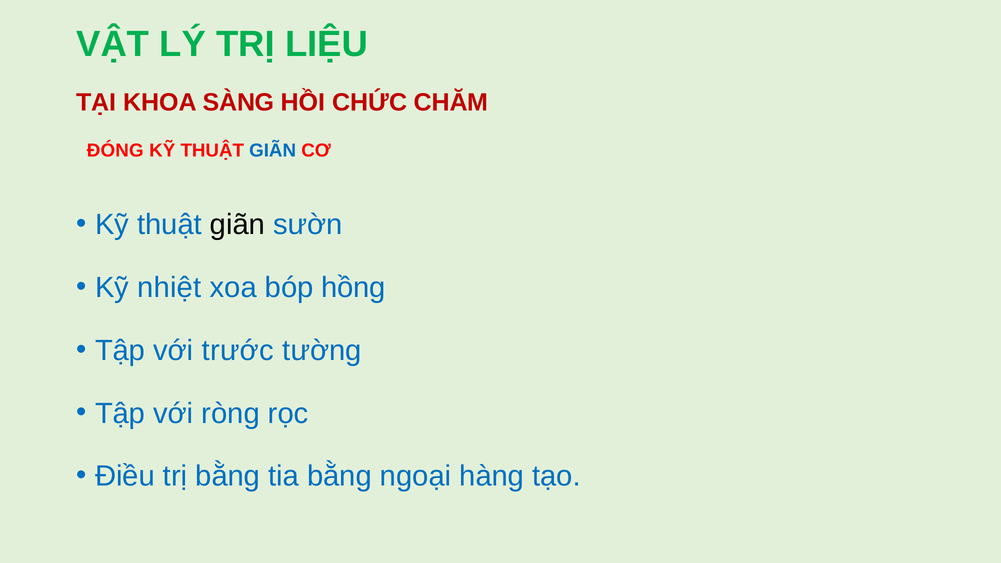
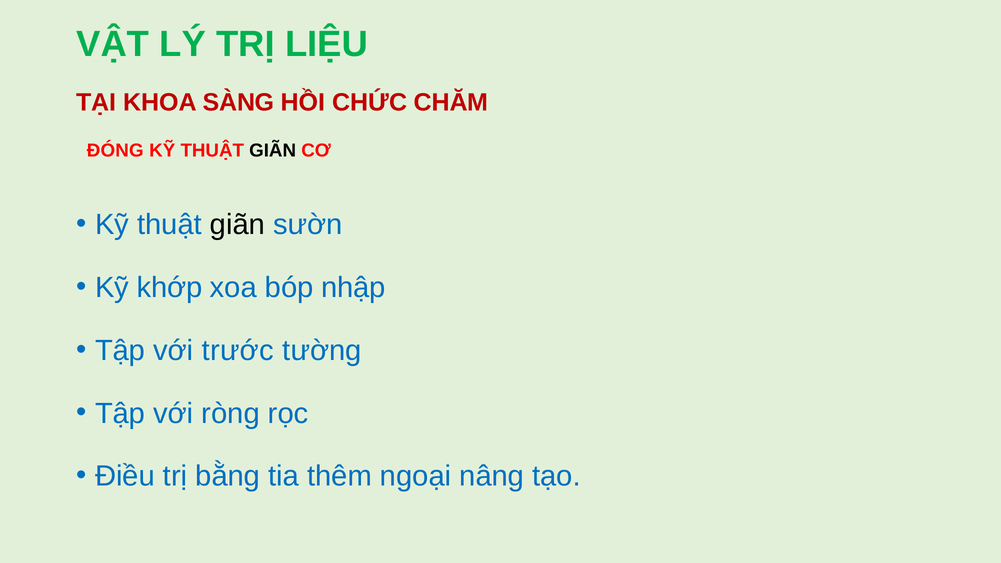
GIÃN colour: blue -> black (273, 150)
nhiệt: nhiệt -> khớp (170, 288)
hồng: hồng -> nhập (353, 288)
tia bằng: bằng -> thêm (339, 476)
hàng: hàng -> nâng (492, 476)
